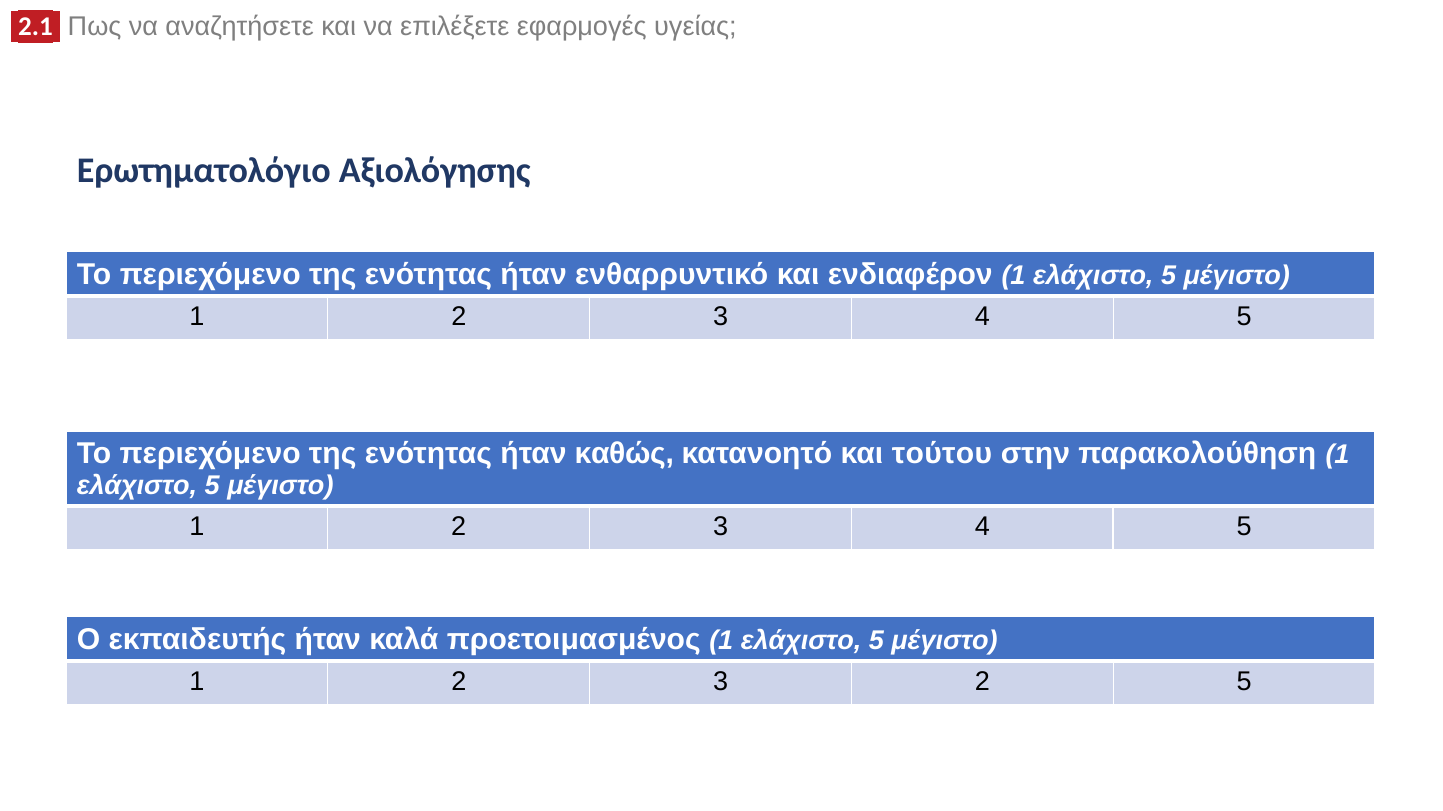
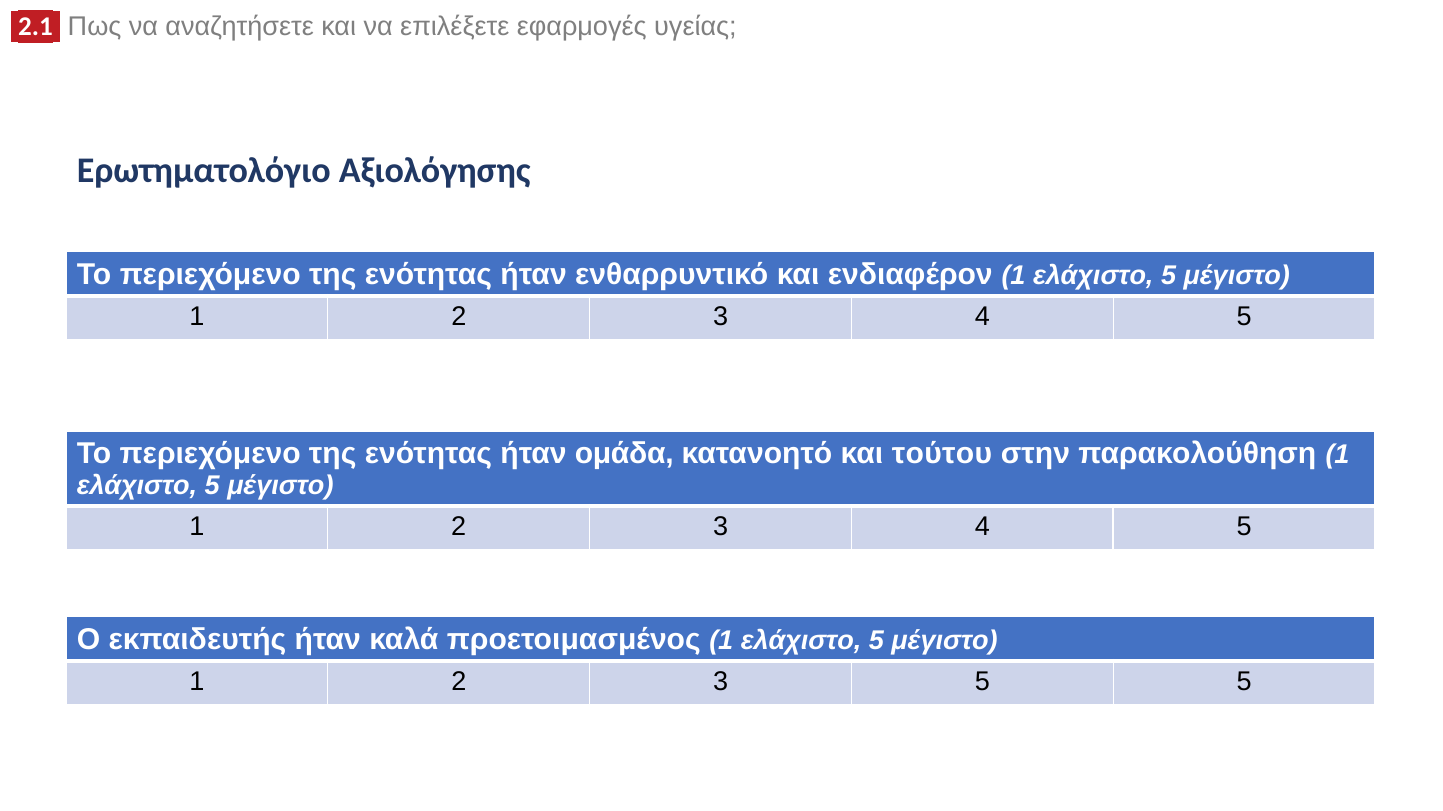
καθώς: καθώς -> ομάδα (624, 454)
3 2: 2 -> 5 (982, 683)
